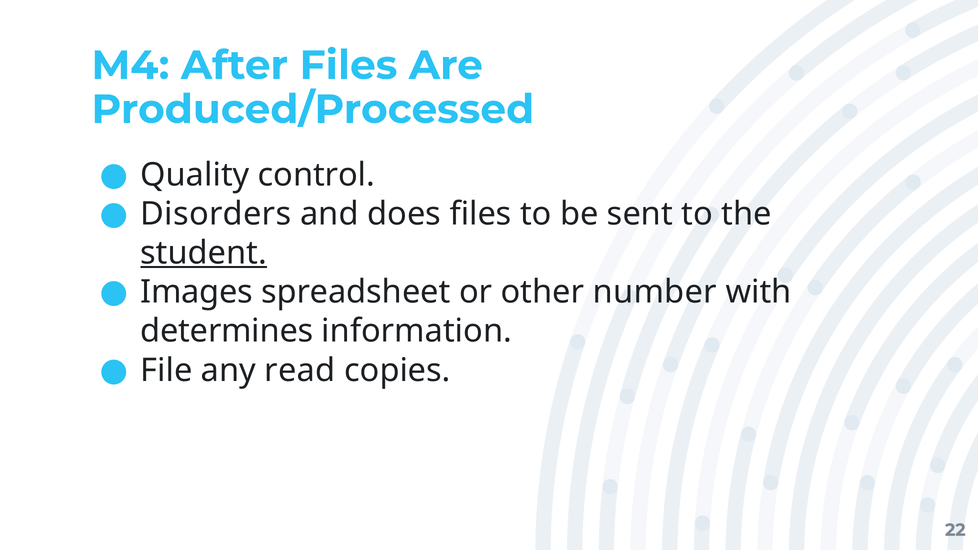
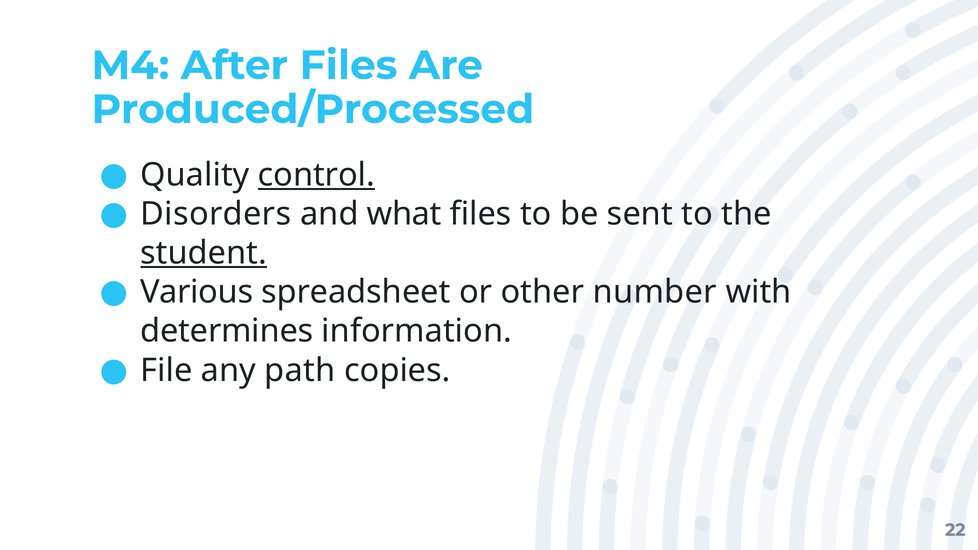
control underline: none -> present (316, 175)
does: does -> what (404, 214)
Images: Images -> Various (197, 292)
read: read -> path (300, 370)
